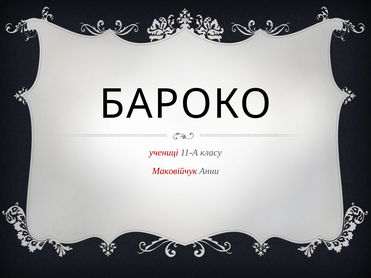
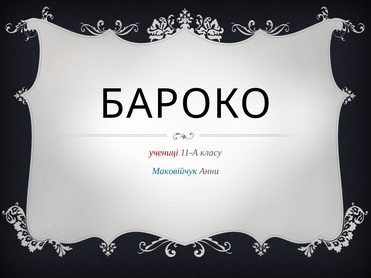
Маковійчук colour: red -> blue (175, 171)
